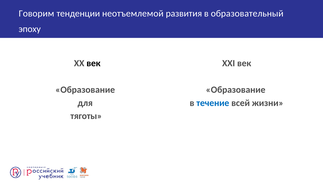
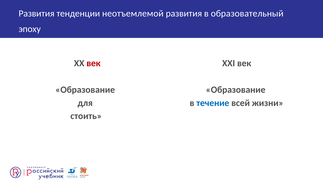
Говорим: Говорим -> Развития (37, 14)
век colour: black -> red (93, 63)
тяготы: тяготы -> стоить (86, 116)
